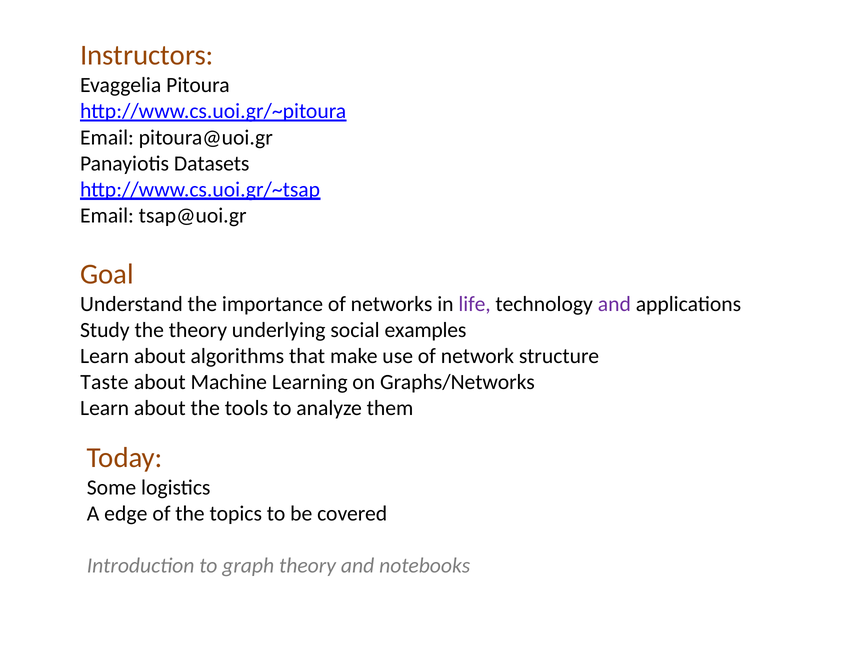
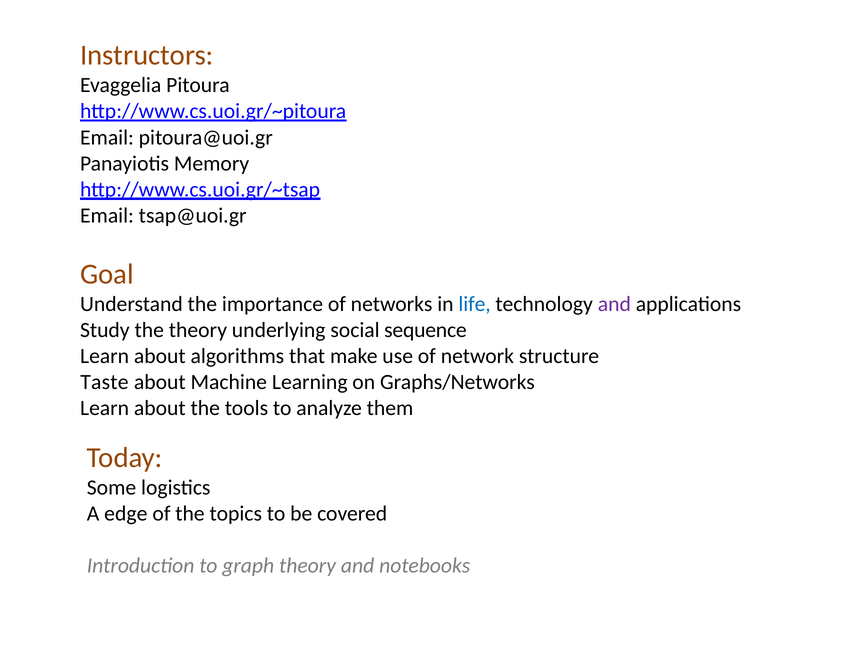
Datasets: Datasets -> Memory (212, 163)
life colour: purple -> blue (475, 304)
examples: examples -> sequence (425, 330)
